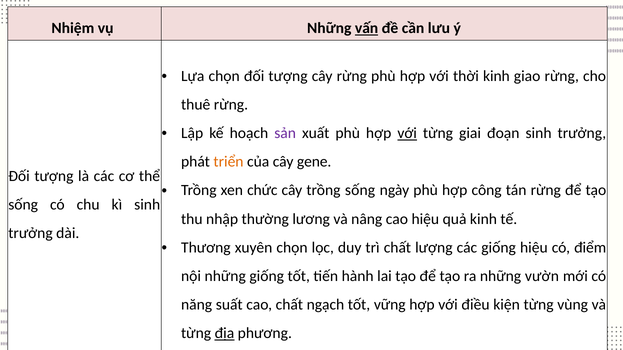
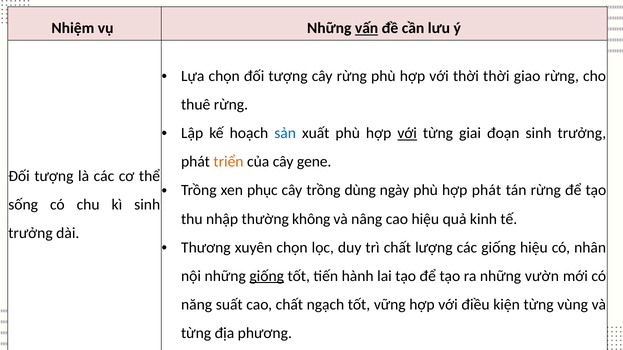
thời kinh: kinh -> thời (496, 76)
sản colour: purple -> blue (285, 133)
xen chức: chức -> phục (262, 191)
trồng sống: sống -> dùng (360, 191)
ngày phù hợp công: công -> phát (486, 191)
lương: lương -> không (311, 219)
có điểm: điểm -> nhân (590, 248)
giống underline: none -> present (267, 276)
địa underline: present -> none (224, 334)
